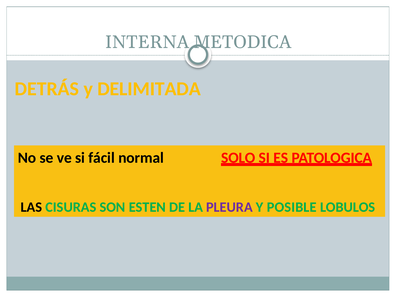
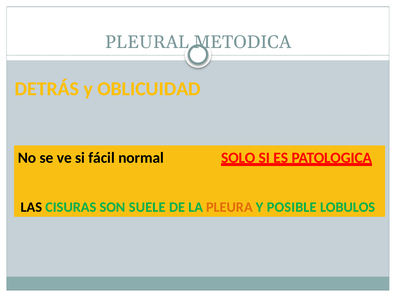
INTERNA: INTERNA -> PLEURAL (147, 42)
DELIMITADA: DELIMITADA -> OBLICUIDAD (149, 89)
ESTEN: ESTEN -> SUELE (147, 207)
PLEURA colour: purple -> orange (229, 207)
